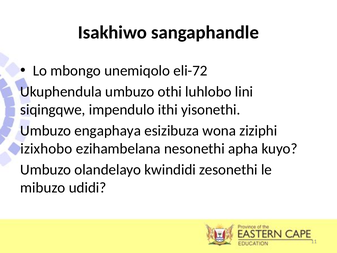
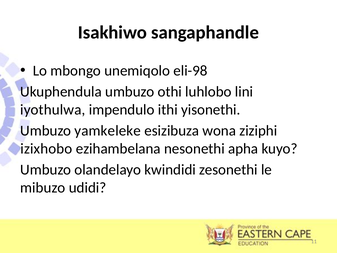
eli-72: eli-72 -> eli-98 (190, 71)
siqingqwe: siqingqwe -> iyothulwa (53, 110)
engaphaya: engaphaya -> yamkeleke (108, 131)
